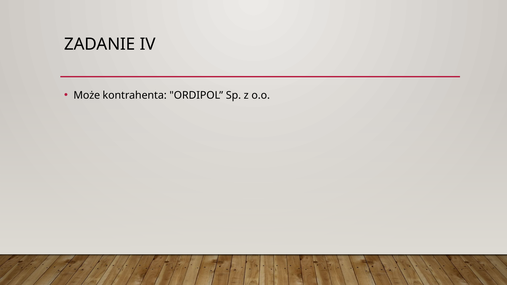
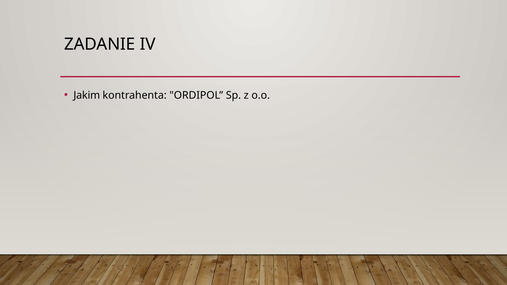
Może: Może -> Jakim (87, 95)
